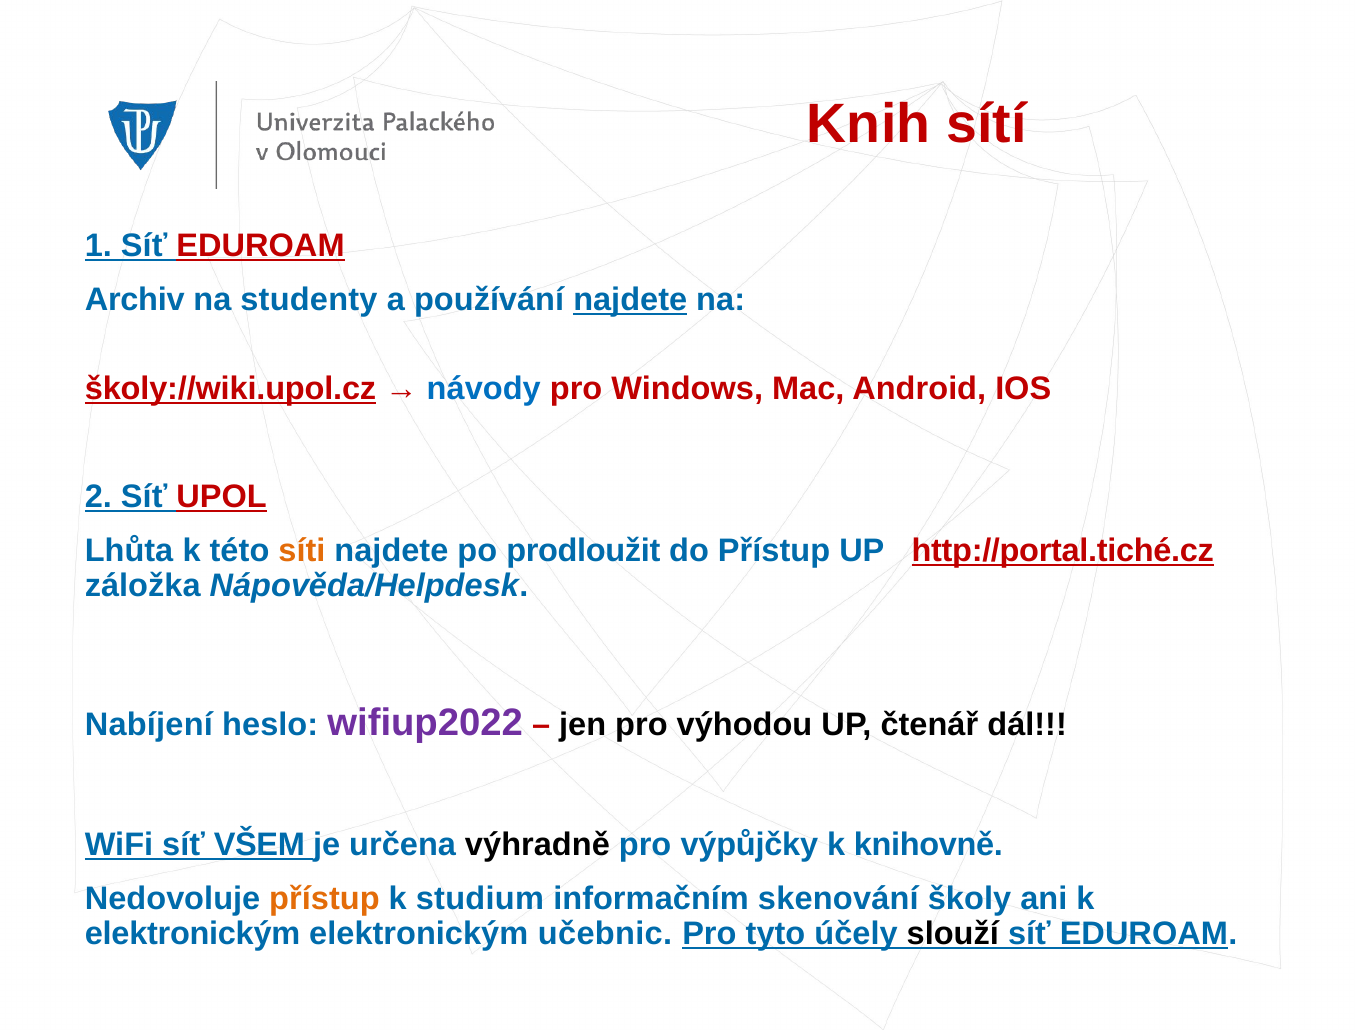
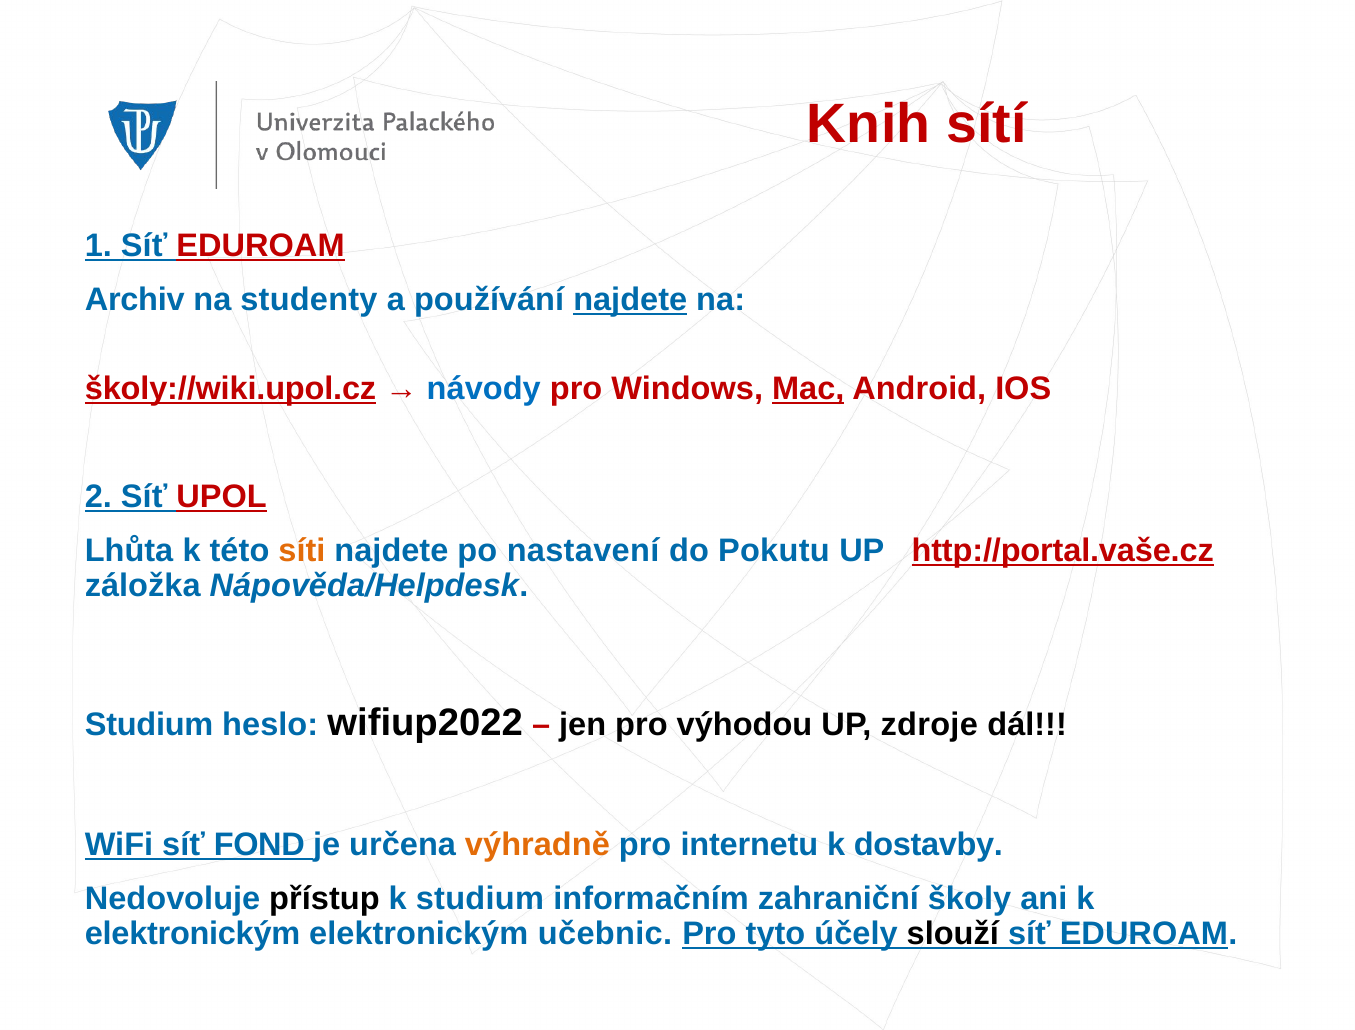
Mac underline: none -> present (808, 389)
prodloužit: prodloužit -> nastavení (583, 551)
do Přístup: Přístup -> Pokutu (774, 551)
http://portal.tiché.cz: http://portal.tiché.cz -> http://portal.vaše.cz (1063, 551)
Nabíjení: Nabíjení -> Studium (149, 725)
wifiup2022 colour: purple -> black (425, 723)
čtenář: čtenář -> zdroje (929, 725)
VŠEM: VŠEM -> FOND (259, 845)
výhradně colour: black -> orange (537, 845)
výpůjčky: výpůjčky -> internetu (749, 845)
knihovně: knihovně -> dostavby (928, 845)
přístup colour: orange -> black (324, 899)
skenování: skenování -> zahraniční (838, 899)
